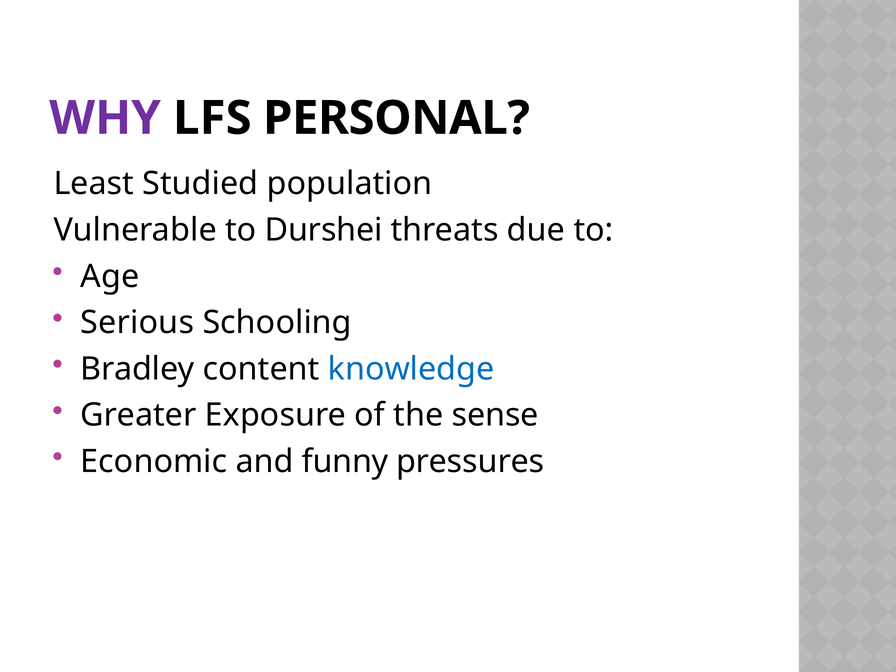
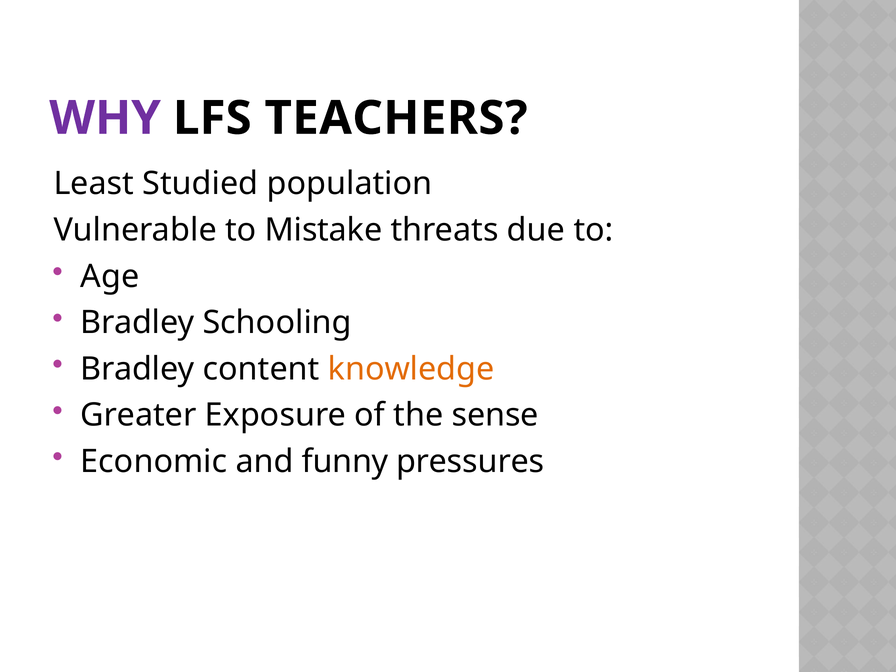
PERSONAL: PERSONAL -> TEACHERS (396, 118)
Durshei: Durshei -> Mistake (324, 230)
Serious: Serious -> Bradley (137, 323)
knowledge colour: blue -> orange (411, 369)
